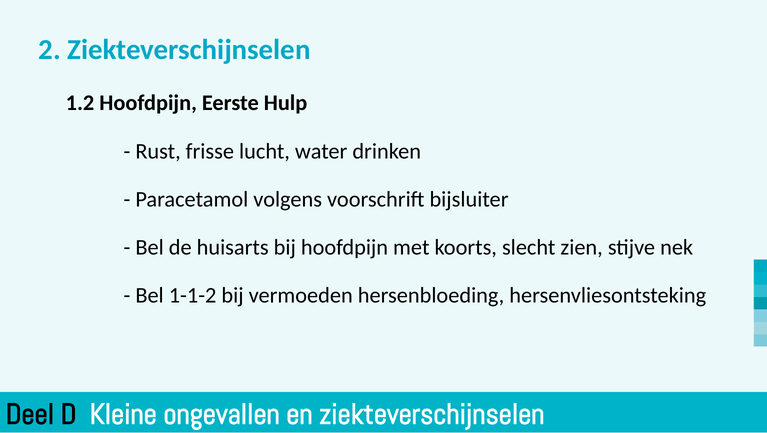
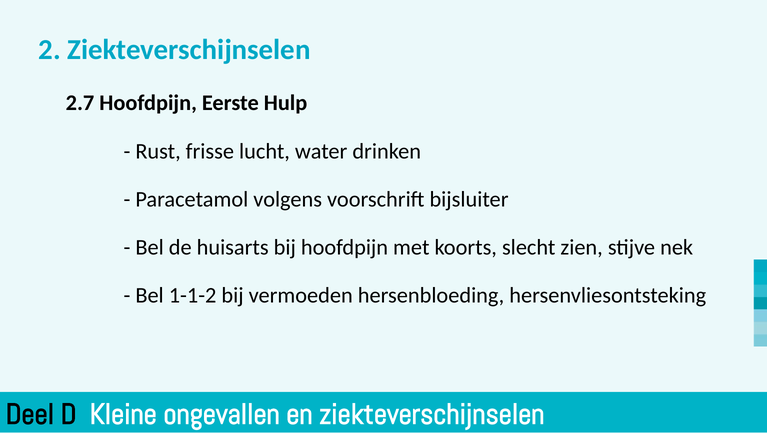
1.2: 1.2 -> 2.7 (80, 103)
